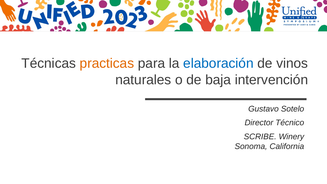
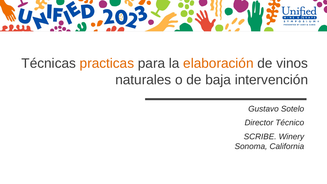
elaboración colour: blue -> orange (218, 63)
